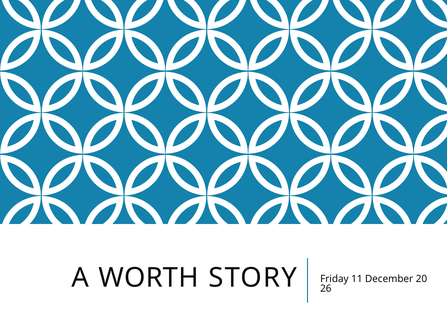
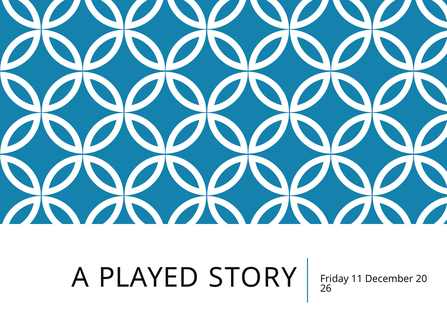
WORTH: WORTH -> PLAYED (149, 277)
